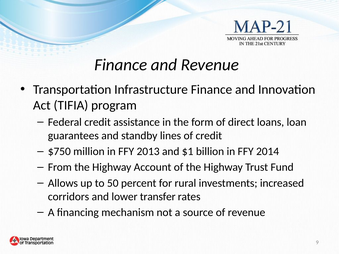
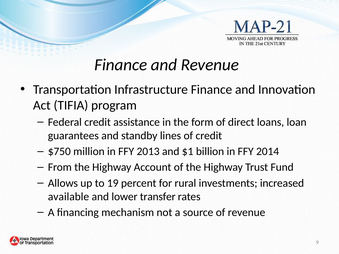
50: 50 -> 19 (113, 183)
corridors: corridors -> available (68, 197)
